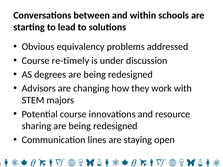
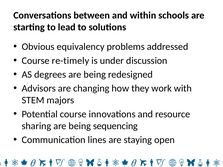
sharing are being redesigned: redesigned -> sequencing (115, 126)
